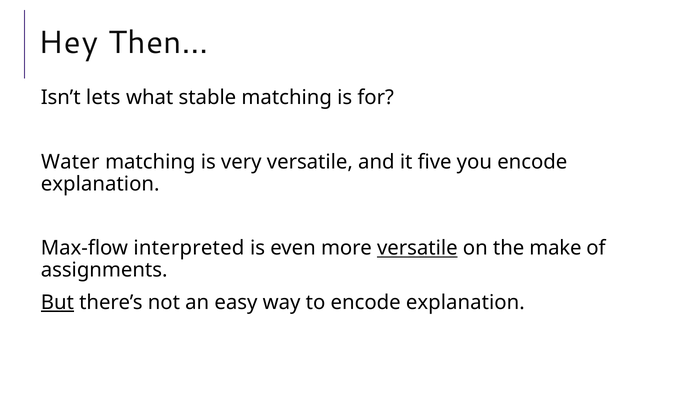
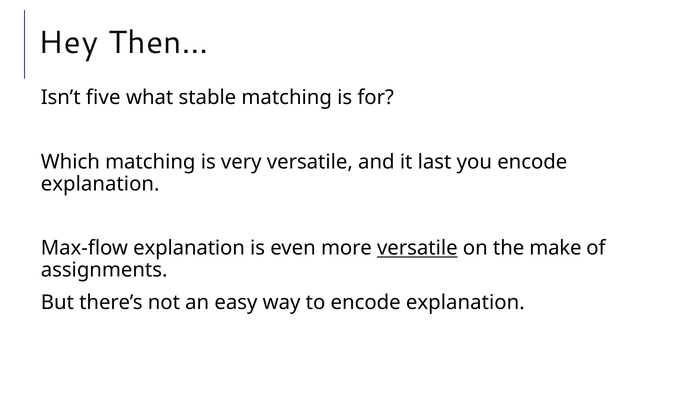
lets: lets -> five (103, 97)
Water: Water -> Which (70, 162)
five: five -> last (435, 162)
Max-flow interpreted: interpreted -> explanation (189, 248)
But underline: present -> none (57, 302)
